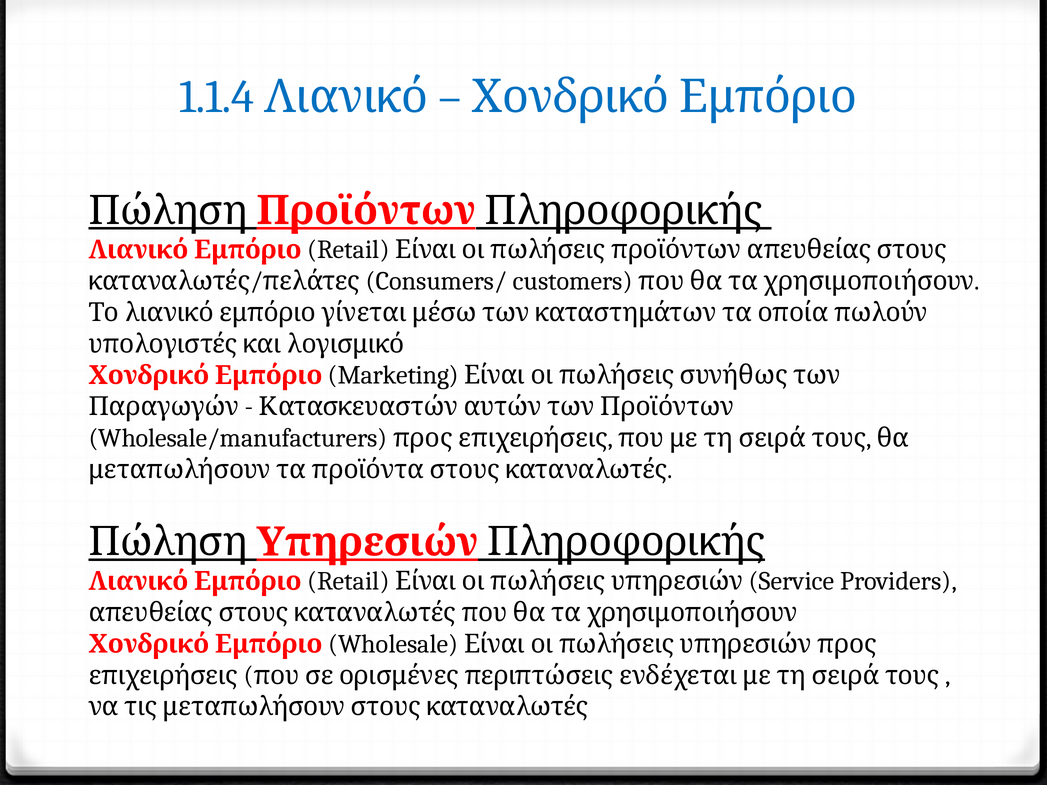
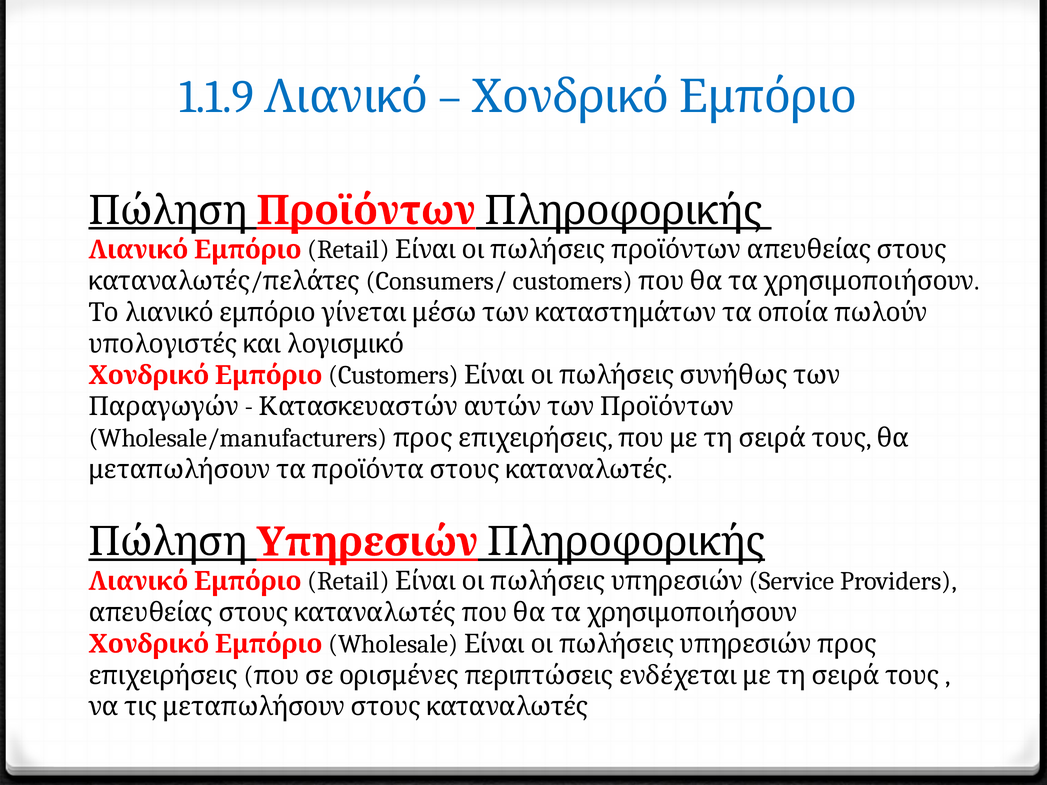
1.1.4: 1.1.4 -> 1.1.9 (217, 97)
Marketing: Marketing -> Customers (393, 375)
